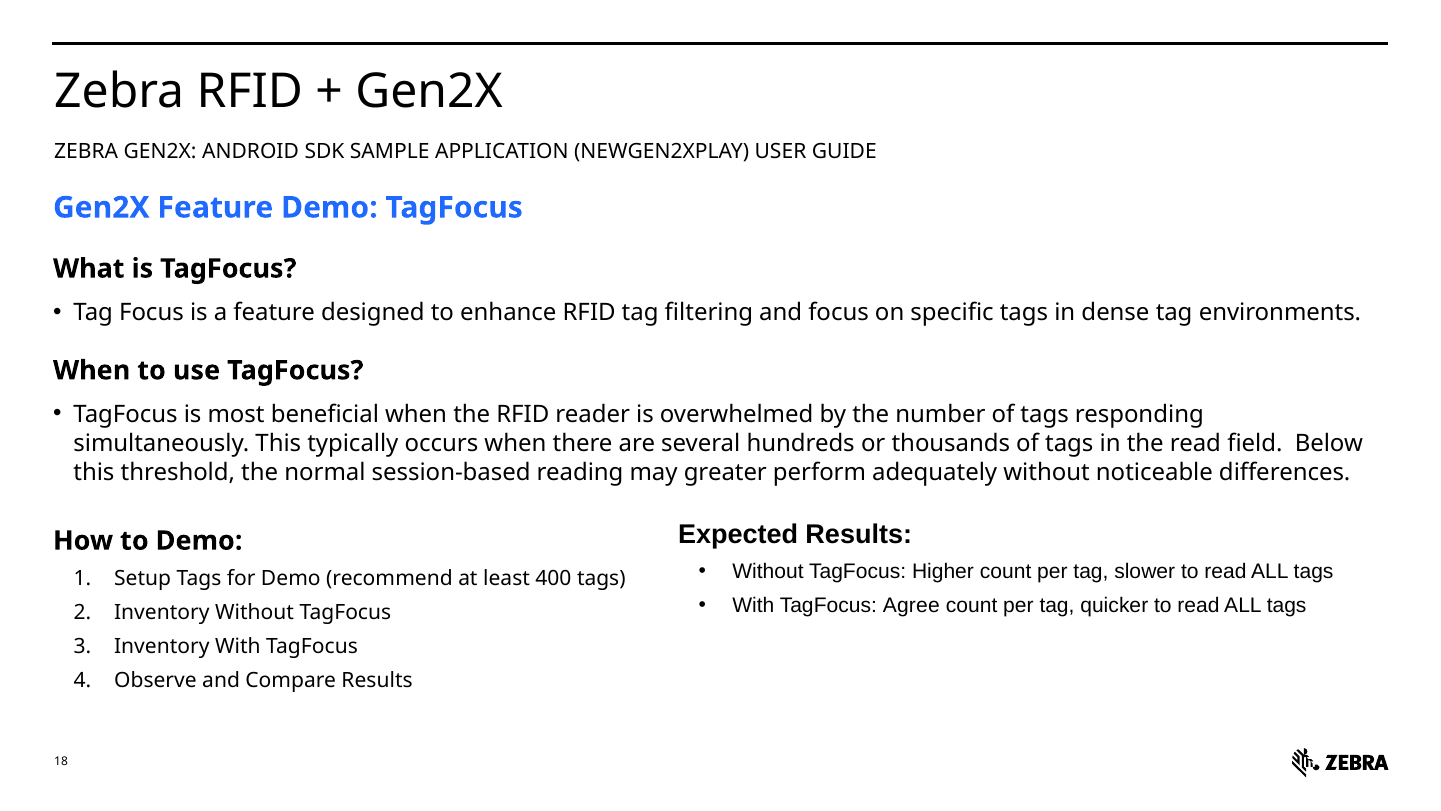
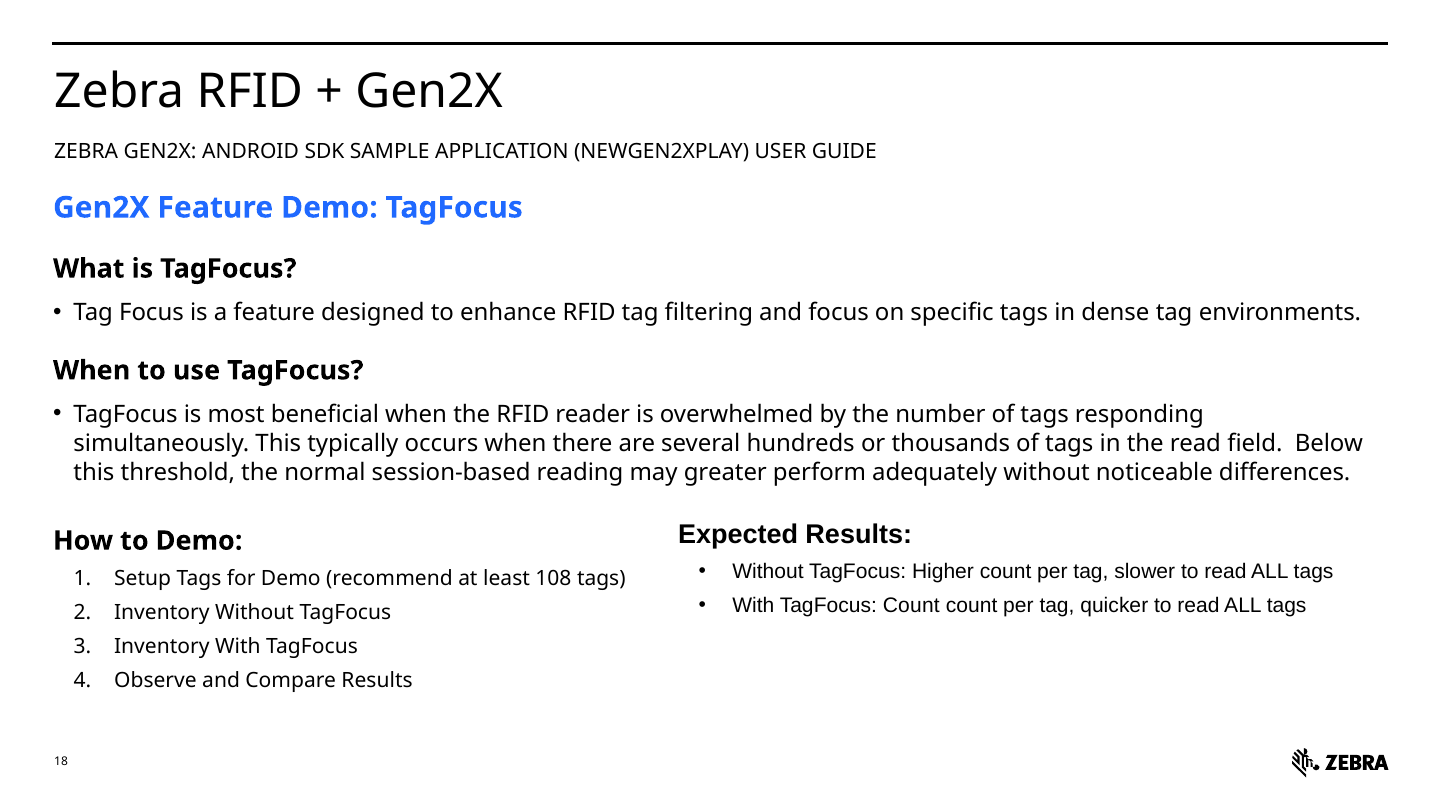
400: 400 -> 108 (553, 578)
TagFocus Agree: Agree -> Count (911, 606)
